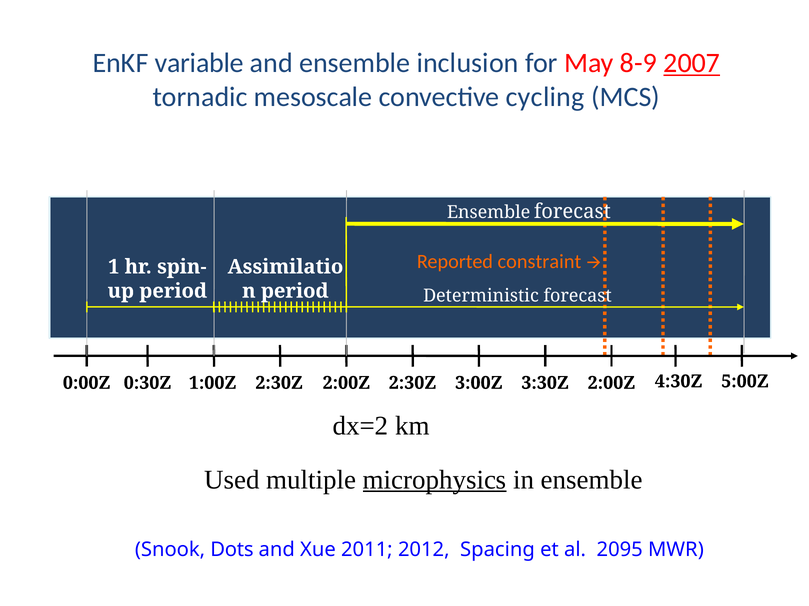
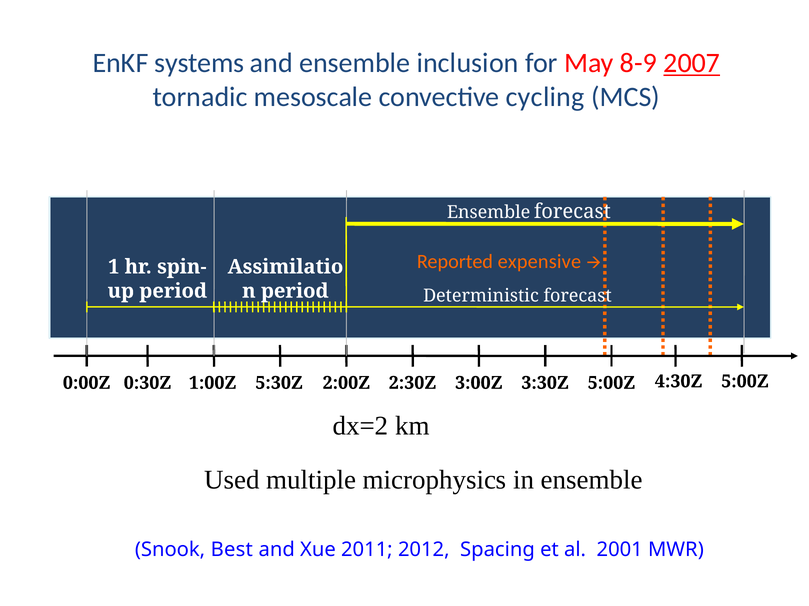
variable: variable -> systems (199, 63)
constraint: constraint -> expensive (539, 262)
1:00Z 2:30Z: 2:30Z -> 5:30Z (279, 383)
2:00Z: 2:00Z -> 5:00Z (611, 383)
microphysics underline: present -> none (435, 480)
Dots: Dots -> Best (232, 550)
2095: 2095 -> 2001 (620, 550)
